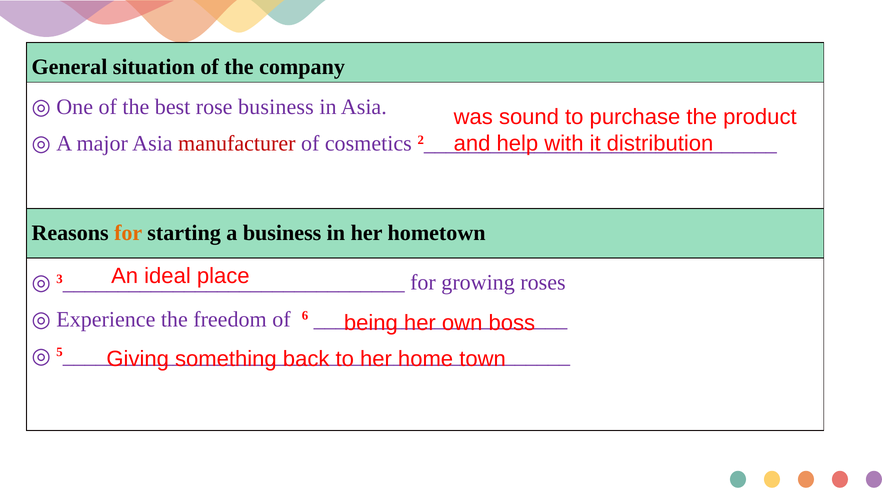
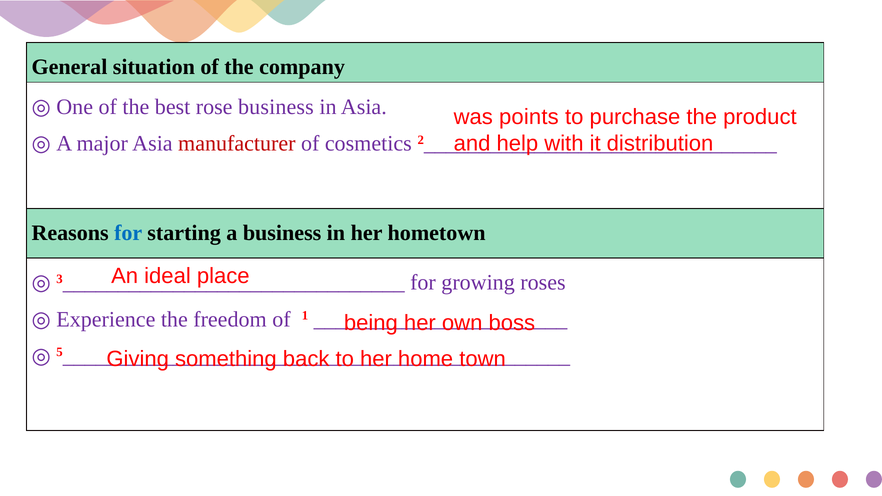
sound: sound -> points (529, 117)
for colour: orange -> blue (128, 233)
6: 6 -> 1 (305, 316)
